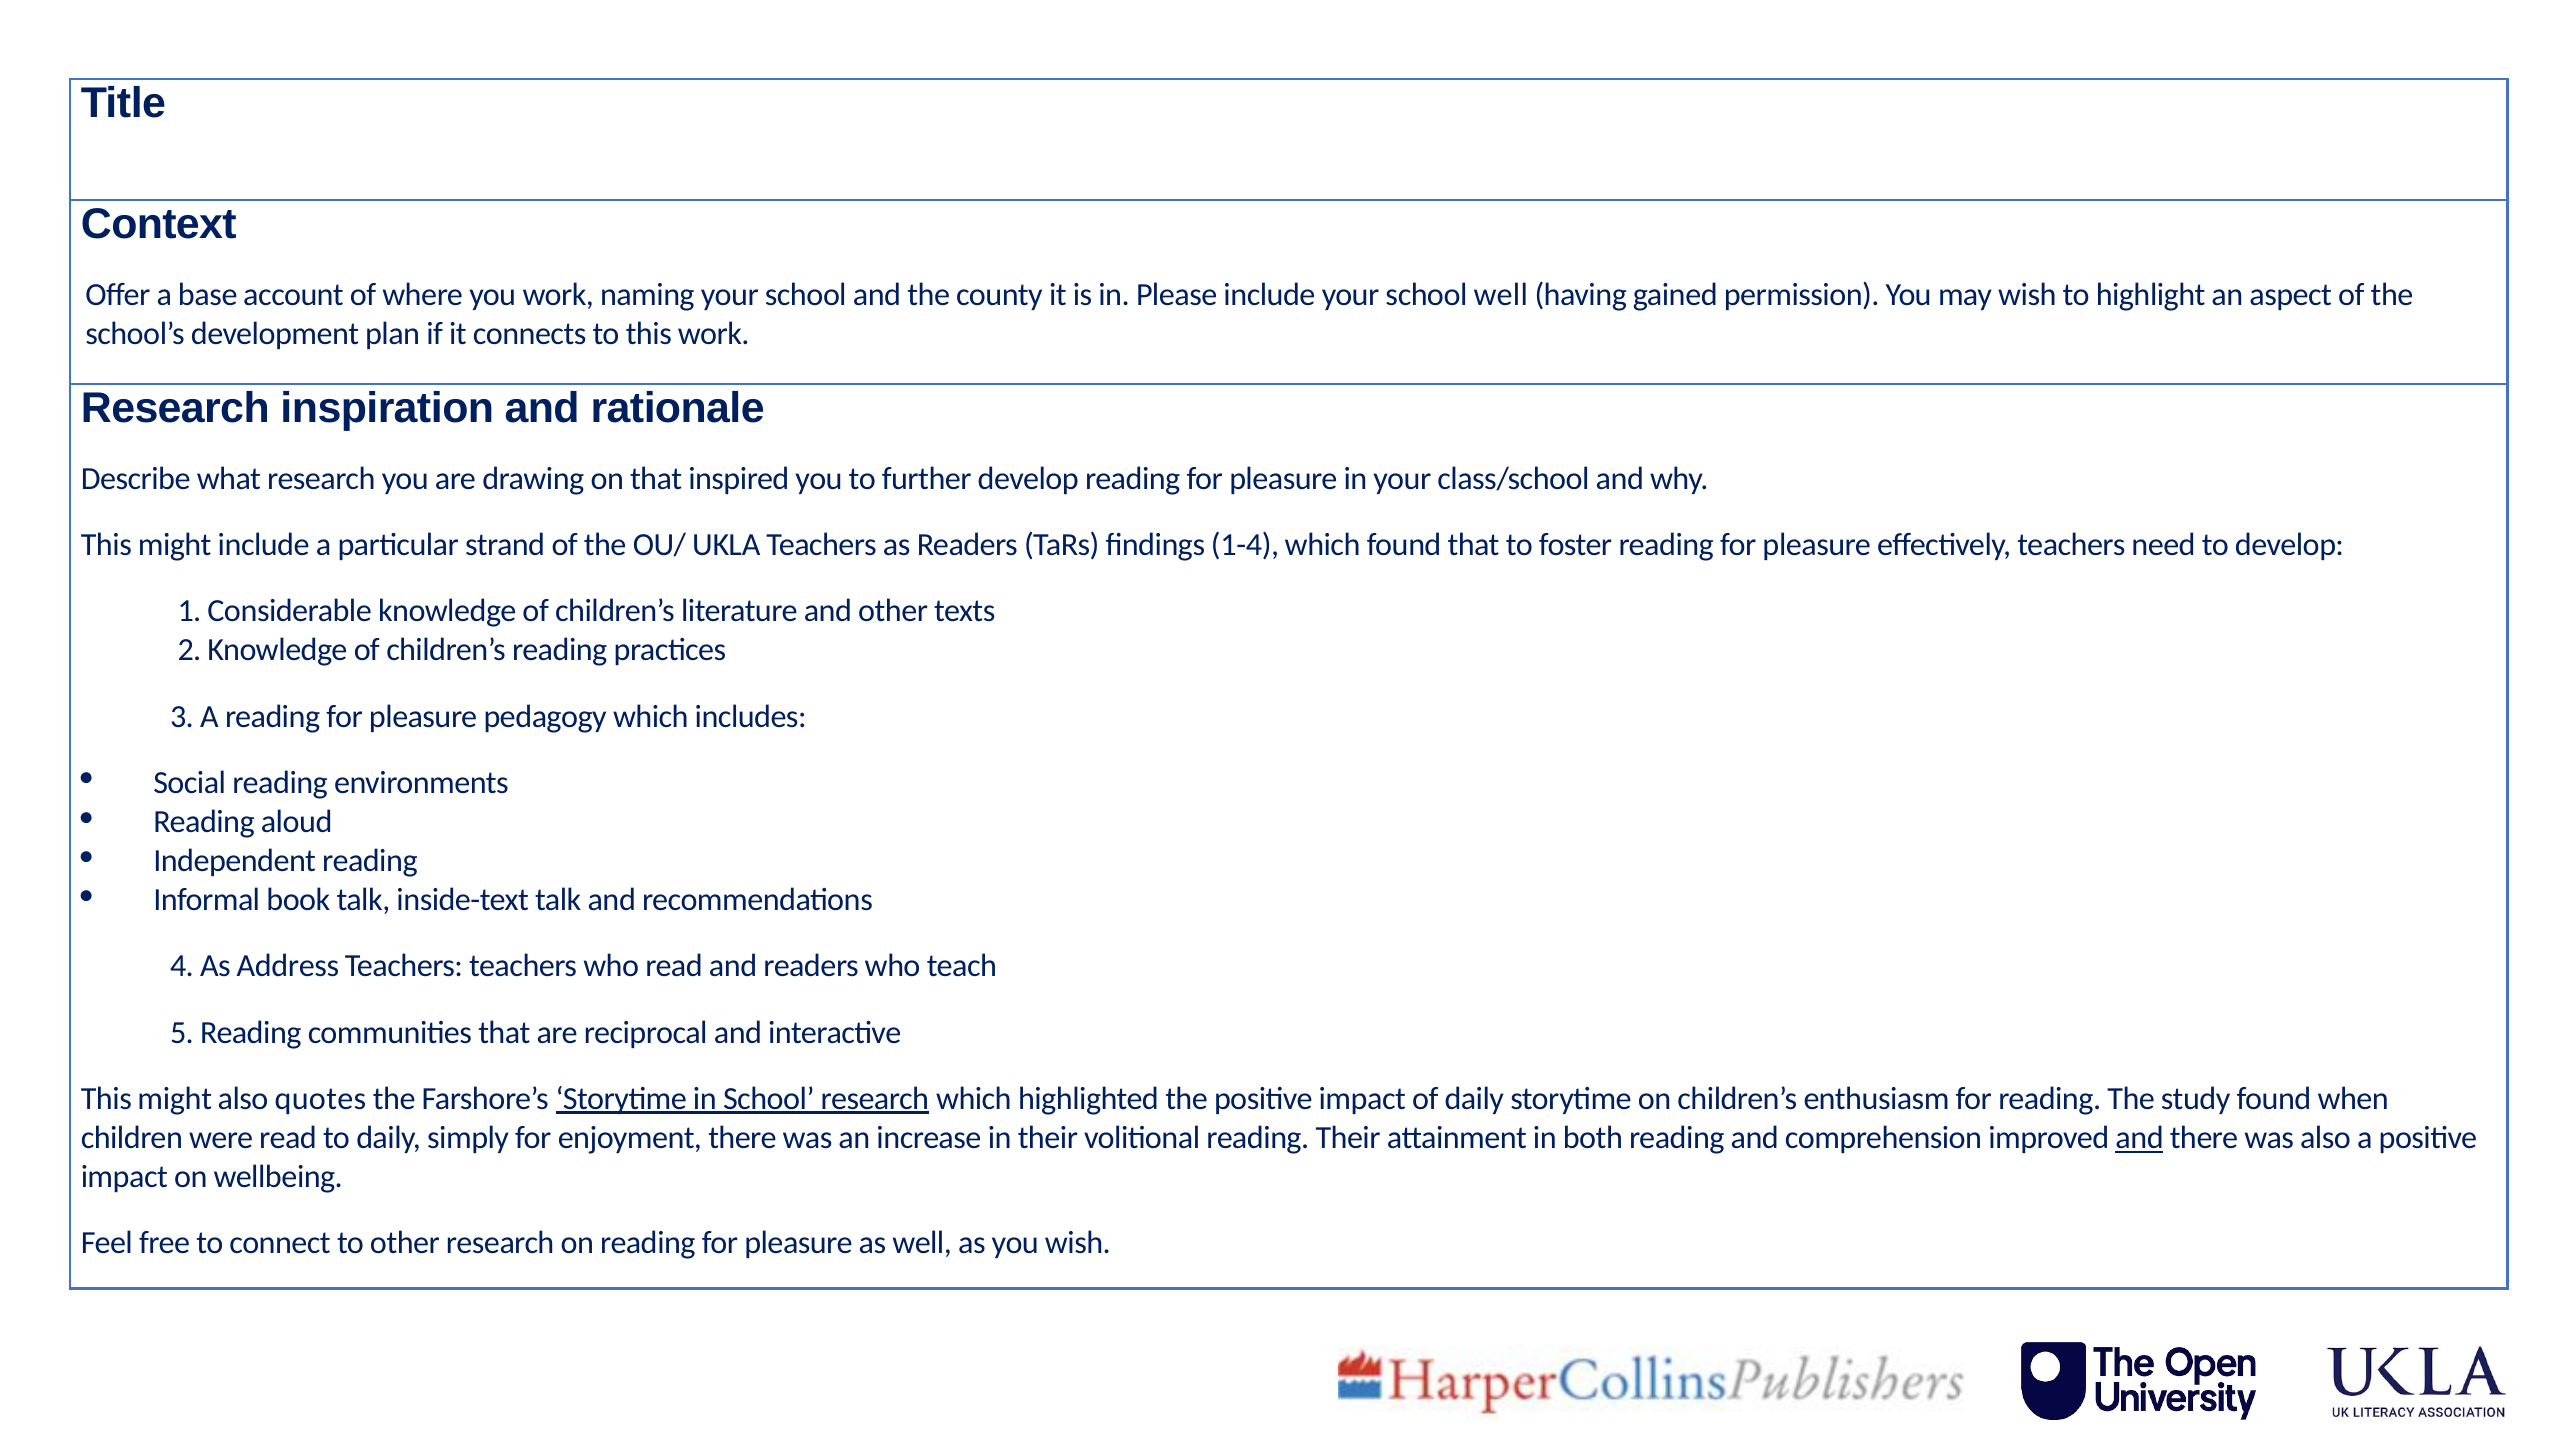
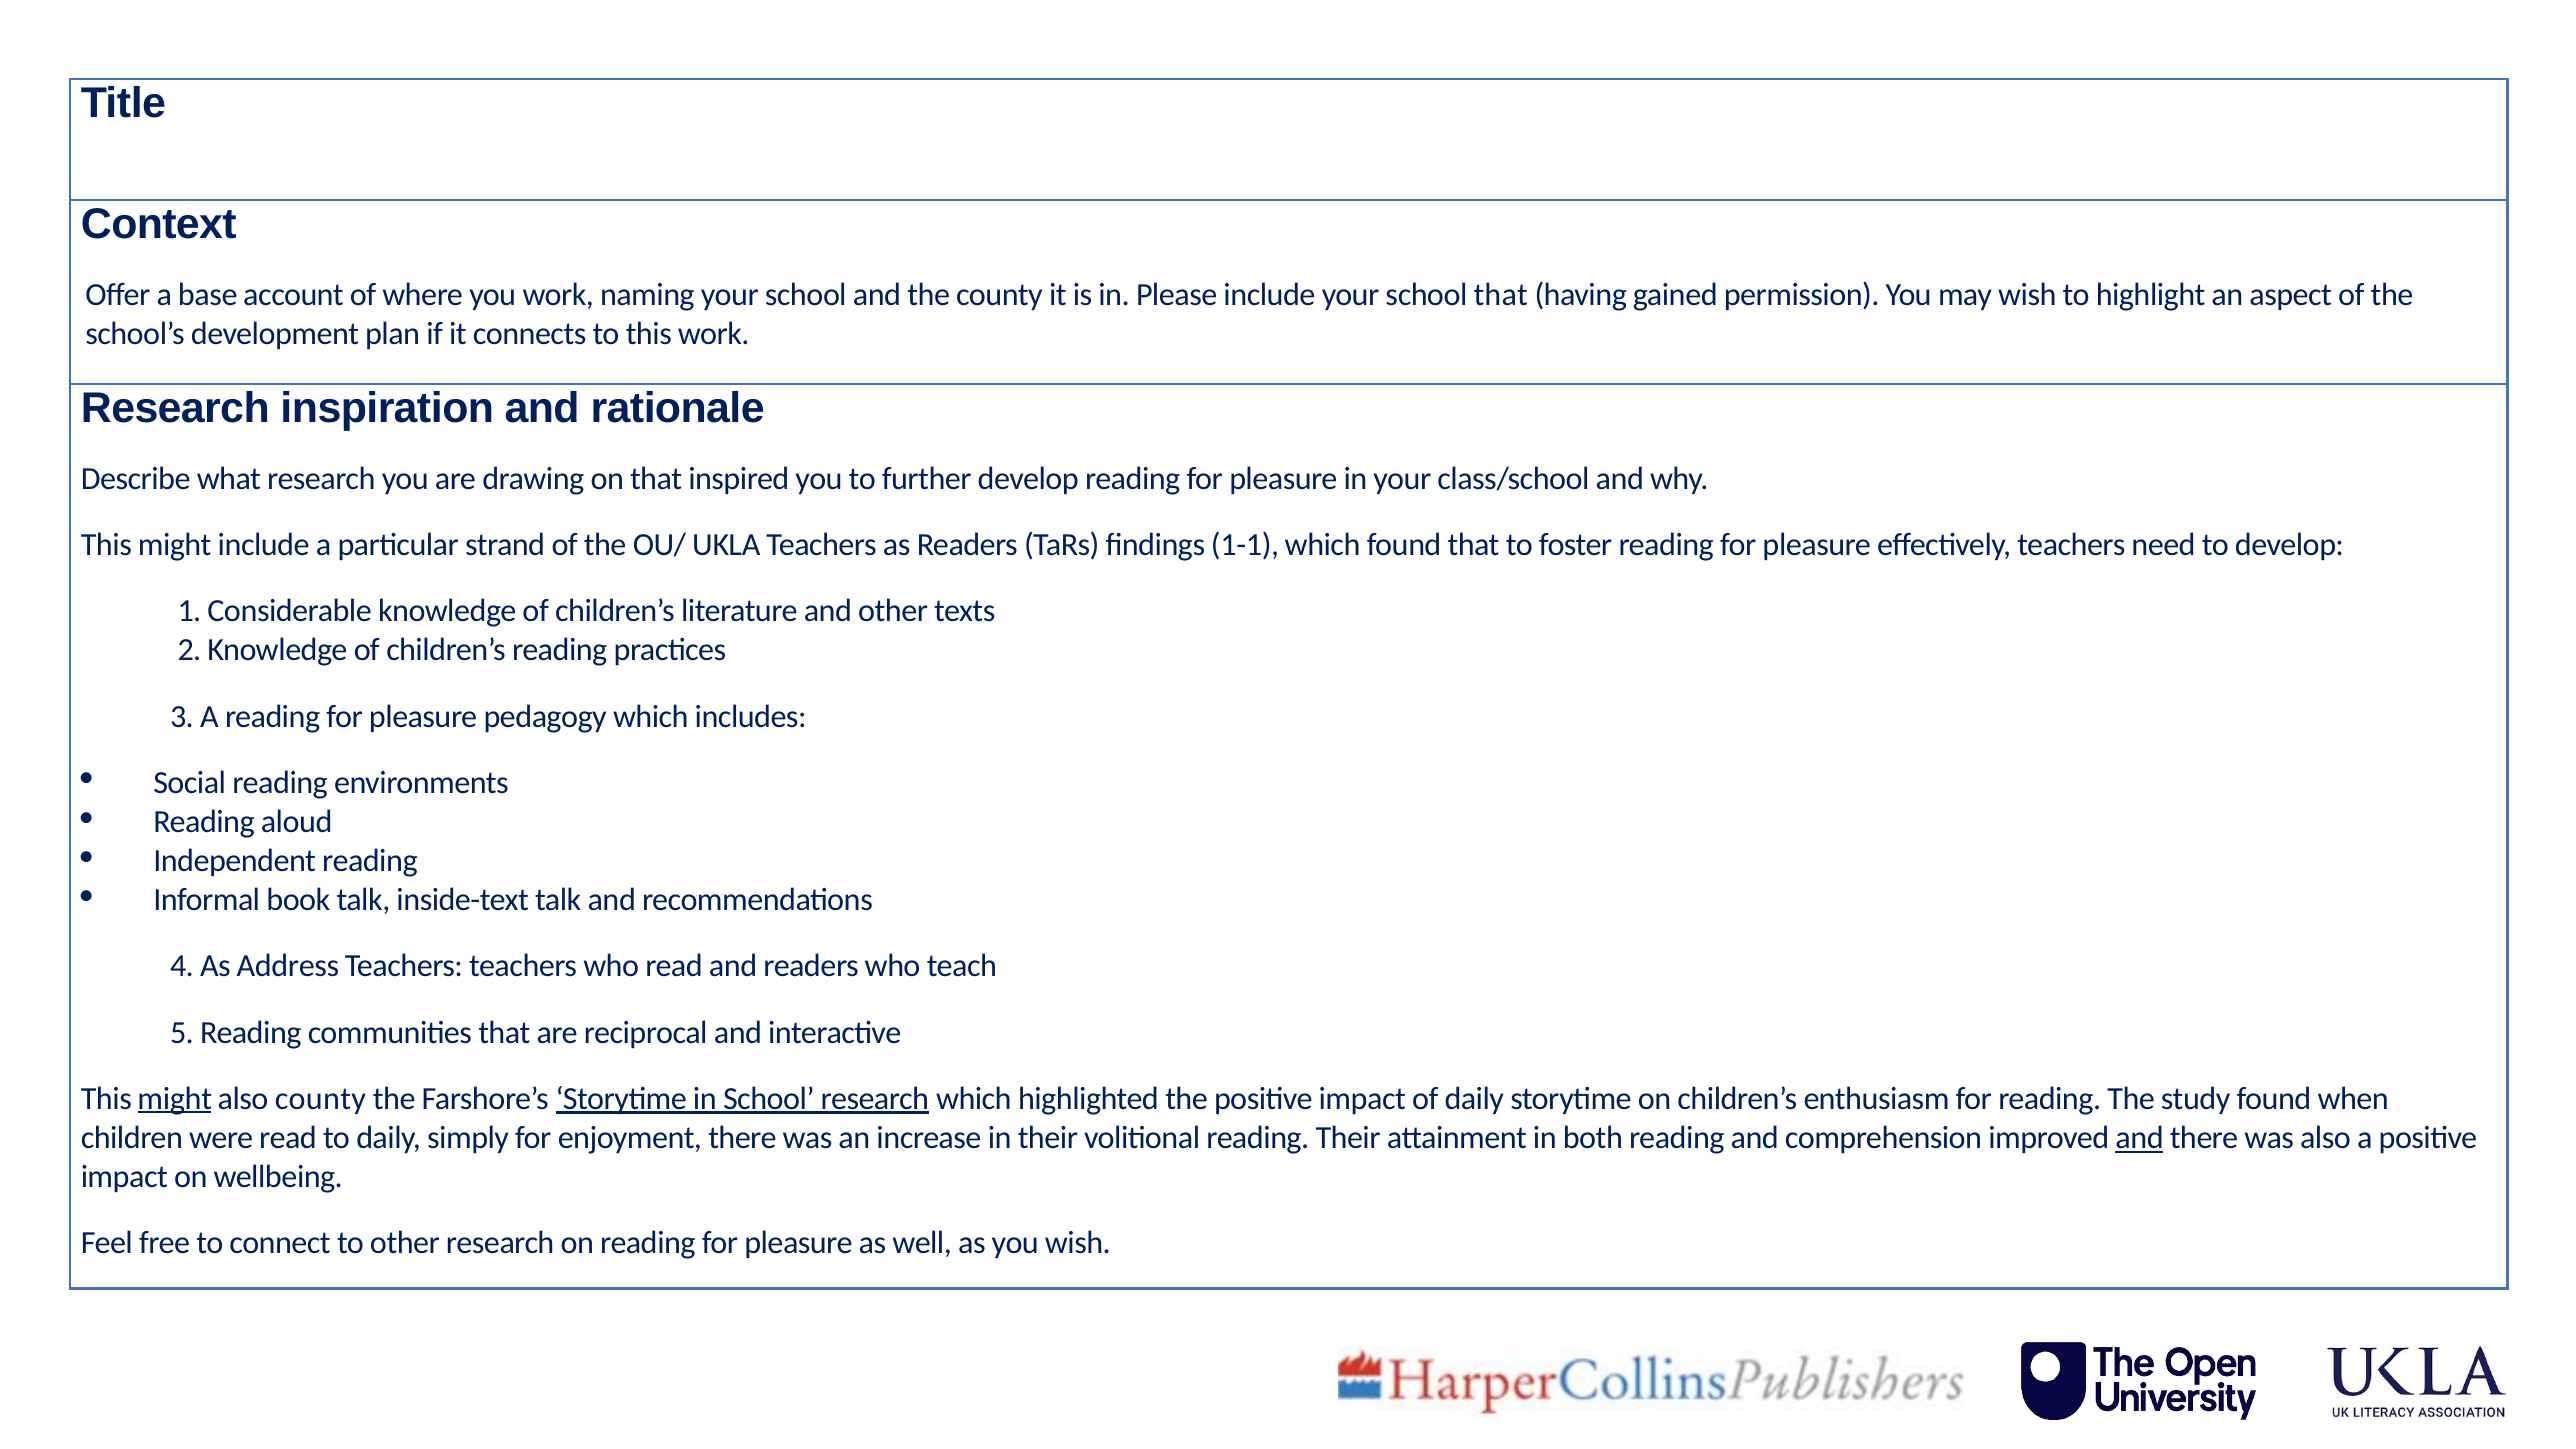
school well: well -> that (1501, 294)
1-4: 1-4 -> 1-1 (1245, 545)
might underline: none -> present (175, 1099)
also quotes: quotes -> county (320, 1099)
